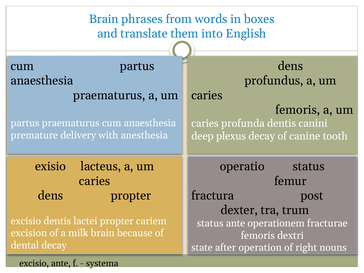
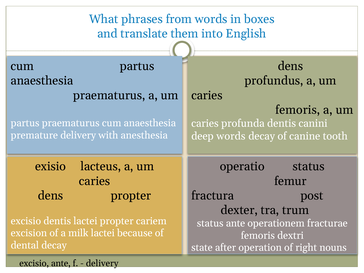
Brain: Brain -> What (104, 19)
deep plexus: plexus -> words (231, 136)
milk brain: brain -> lactei (103, 233)
systema: systema -> delivery (102, 263)
